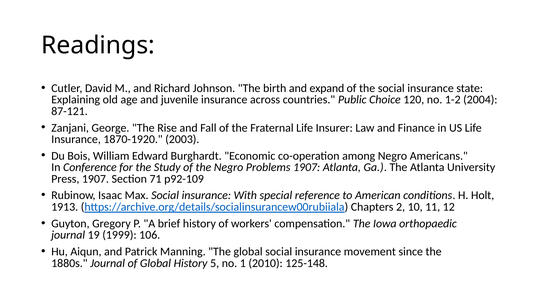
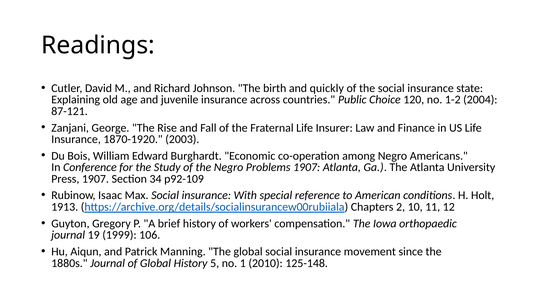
expand: expand -> quickly (327, 88)
71: 71 -> 34 (156, 179)
